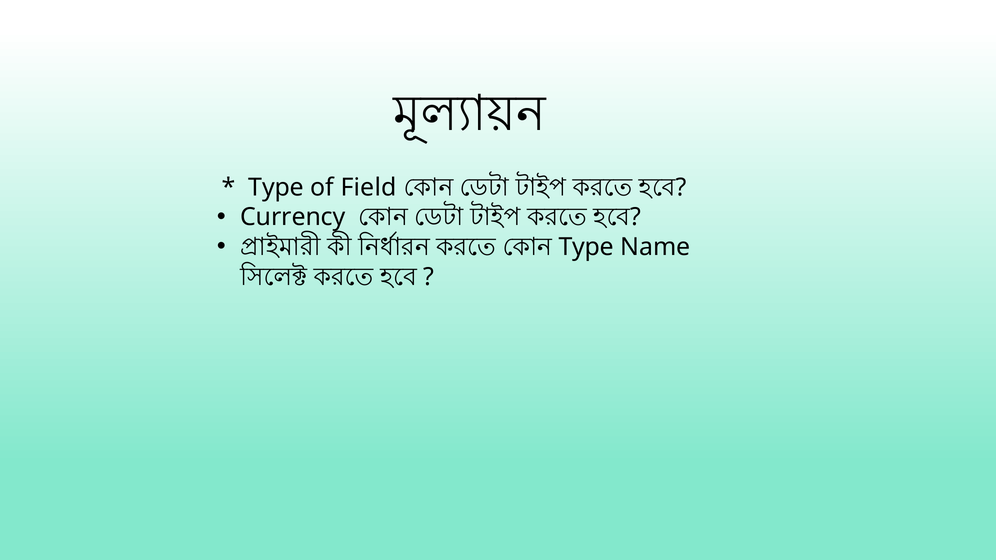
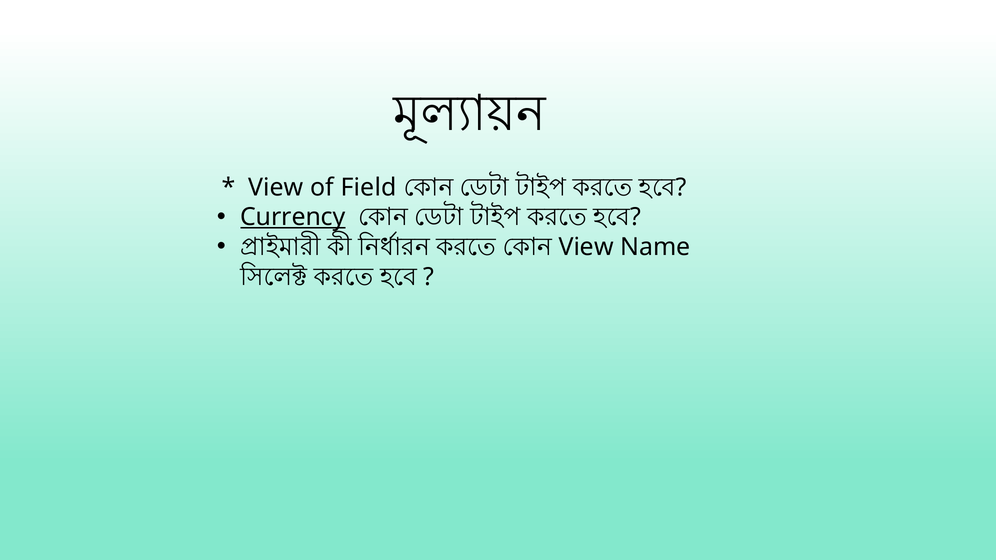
Type: Type -> View (276, 187)
Currency underline: none -> present (293, 217)
Type: Type -> View (586, 247)
